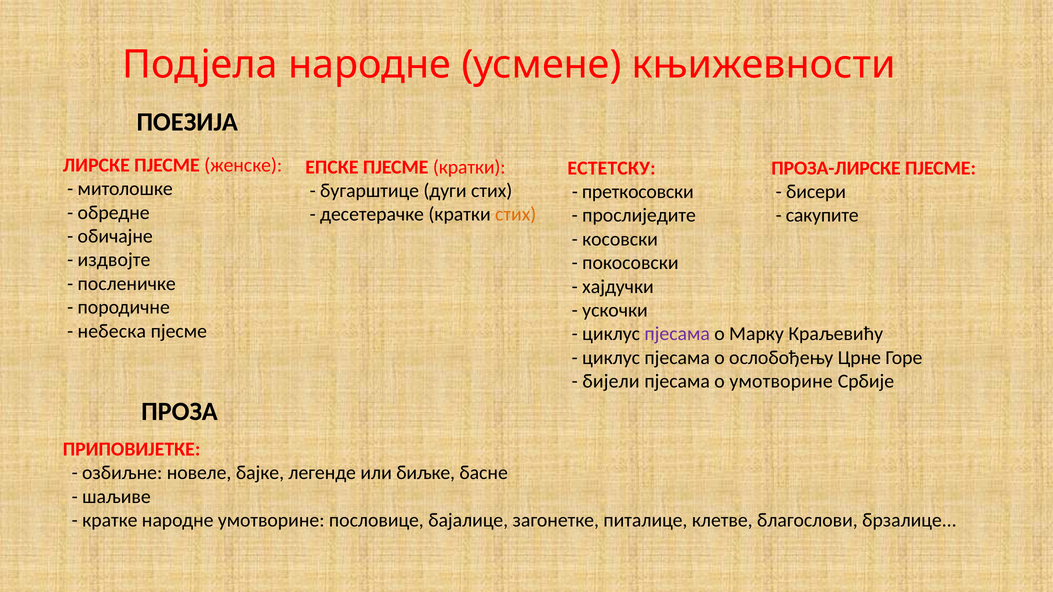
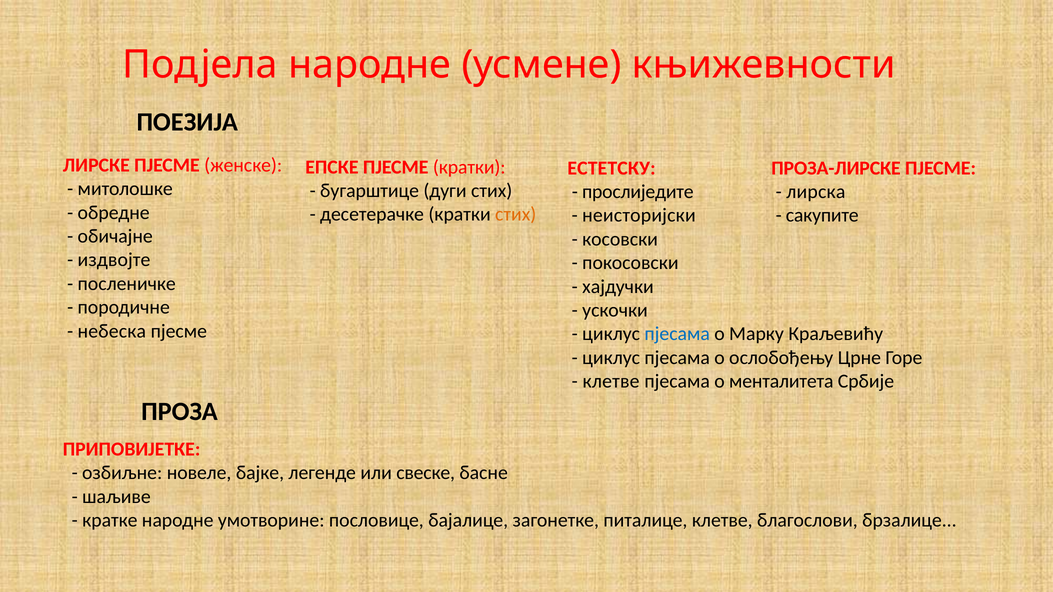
преткосовски: преткосовски -> прослиједите (638, 192)
бисери: бисери -> лирска (816, 192)
прослиједите: прослиједите -> неисторијски (639, 216)
пјесама colour: purple -> blue (677, 334)
бијели: бијели -> клетве (611, 381)
о умотворине: умотворине -> менталитета (781, 381)
биљке: биљке -> свеске (426, 473)
